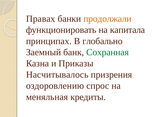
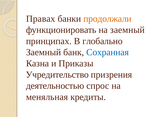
на капитала: капитала -> заемный (127, 30)
Сохранная colour: green -> blue (108, 52)
Насчитывалось: Насчитывалось -> Учредительство (57, 75)
оздоровлению: оздоровлению -> деятельностью (55, 86)
